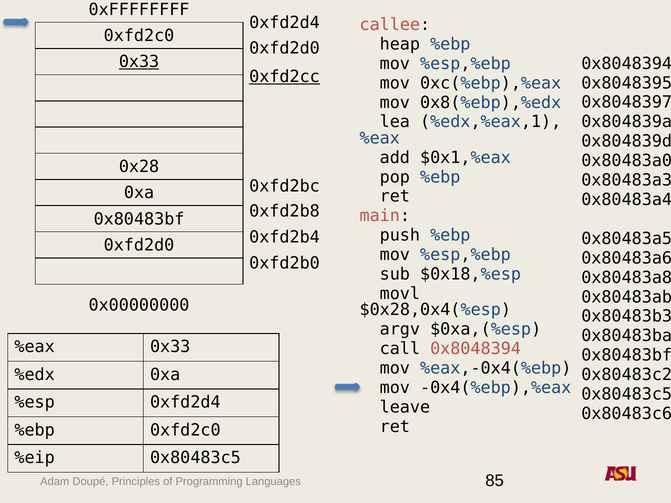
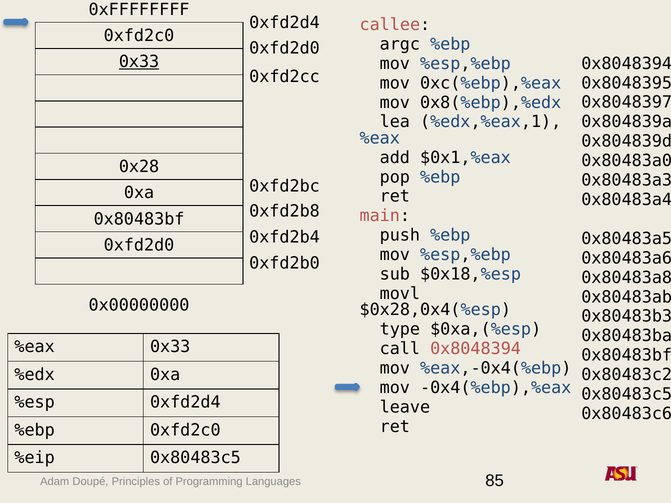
heap: heap -> argc (400, 44)
0xfd2cc underline: present -> none (285, 77)
argv: argv -> type (400, 329)
